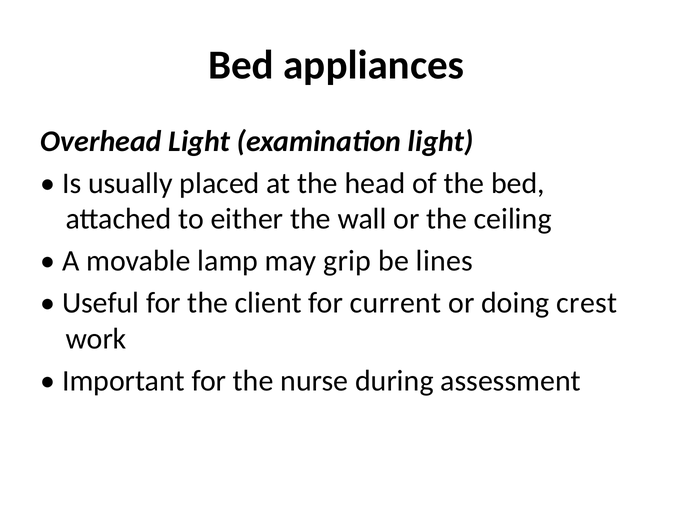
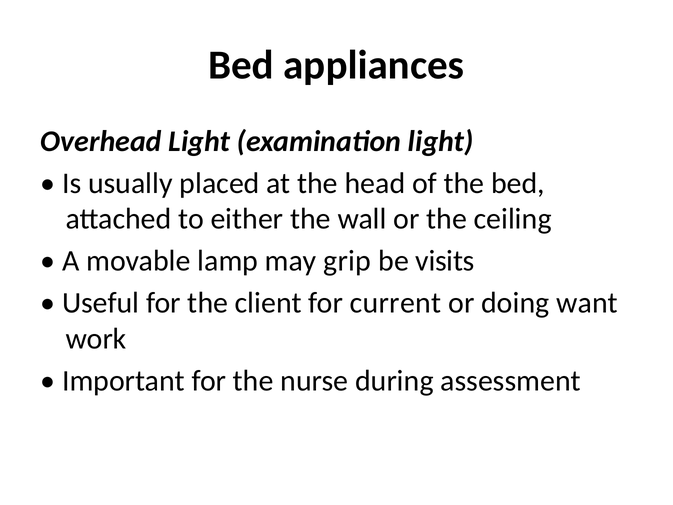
lines: lines -> visits (445, 261)
crest: crest -> want (587, 303)
